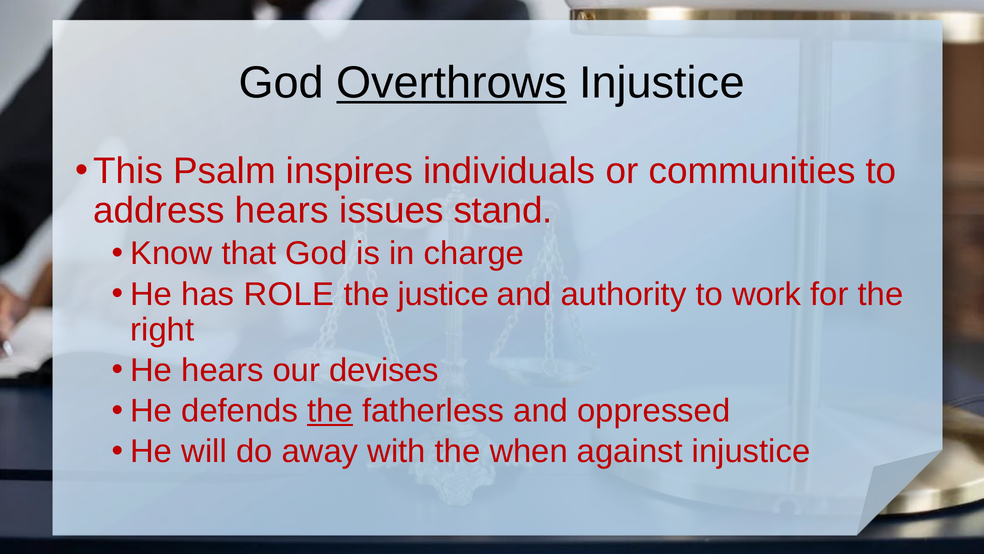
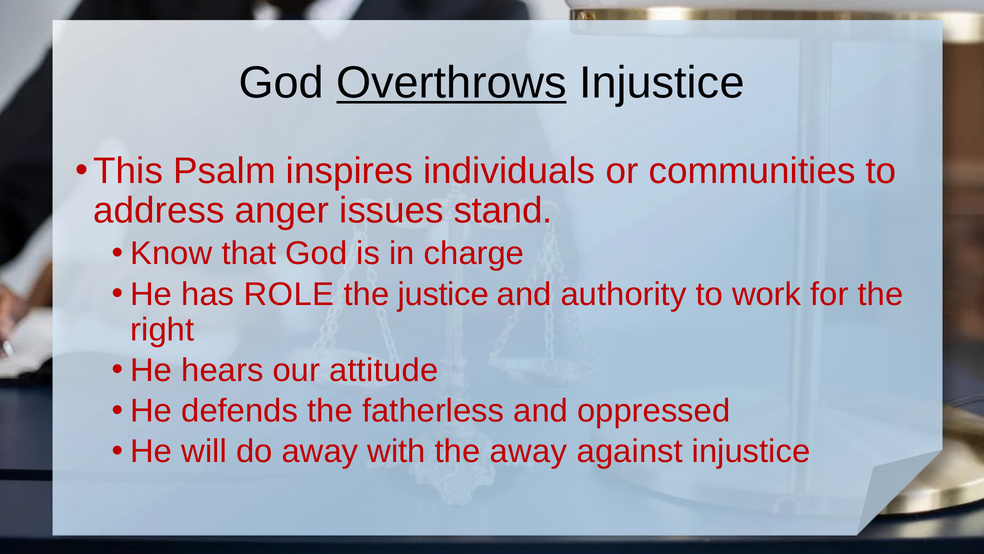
address hears: hears -> anger (282, 211)
devises: devises -> attitude (384, 370)
the underline: present -> none (330, 411)
the when: when -> away (529, 451)
